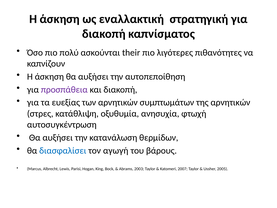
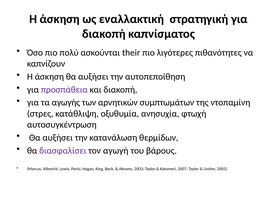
ευεξίας: ευεξίας -> αγωγής (66, 102)
της αρνητικών: αρνητικών -> ντοπαμίνη (230, 102)
διασφαλίσει colour: blue -> purple (63, 150)
